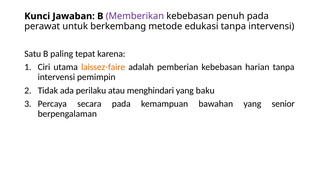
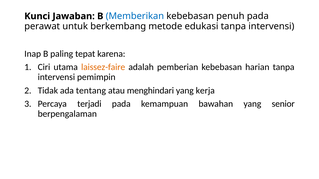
Memberikan colour: purple -> blue (135, 16)
Satu: Satu -> Inap (33, 54)
perilaku: perilaku -> tentang (91, 91)
baku: baku -> kerja (205, 91)
secara: secara -> terjadi (89, 104)
